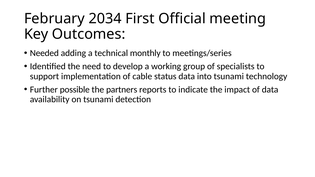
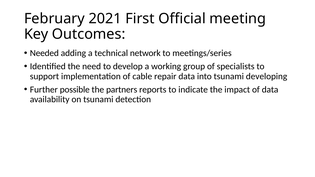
2034: 2034 -> 2021 (105, 19)
monthly: monthly -> network (145, 53)
status: status -> repair (165, 76)
technology: technology -> developing (267, 76)
